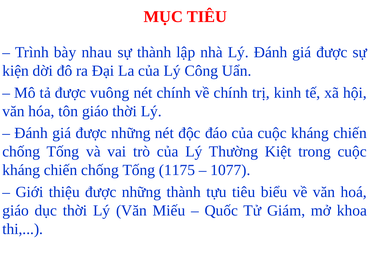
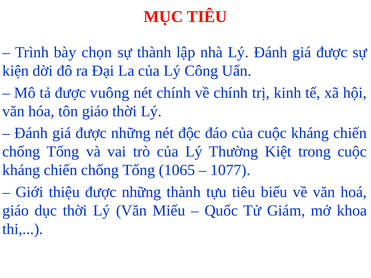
nhau: nhau -> chọn (97, 52)
1175: 1175 -> 1065 (177, 170)
